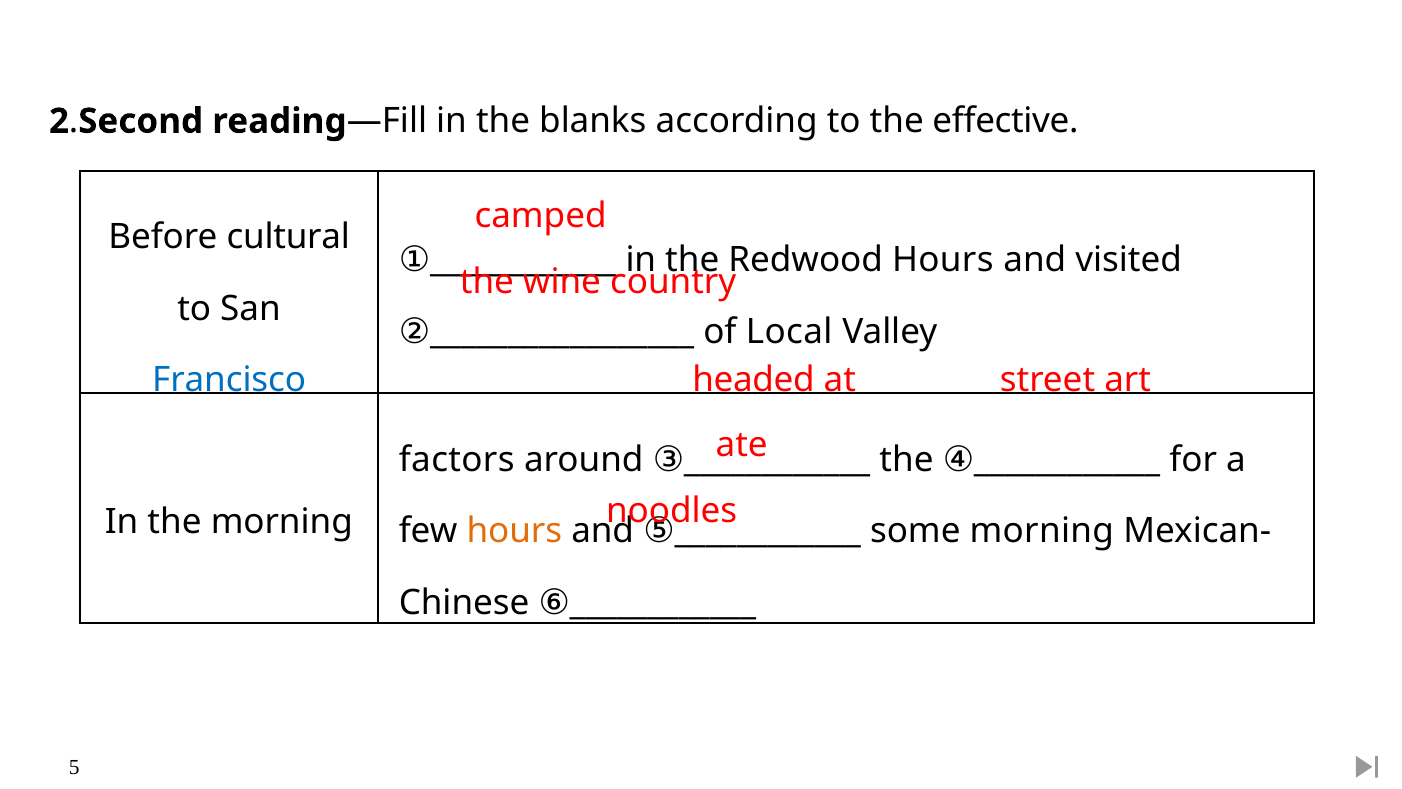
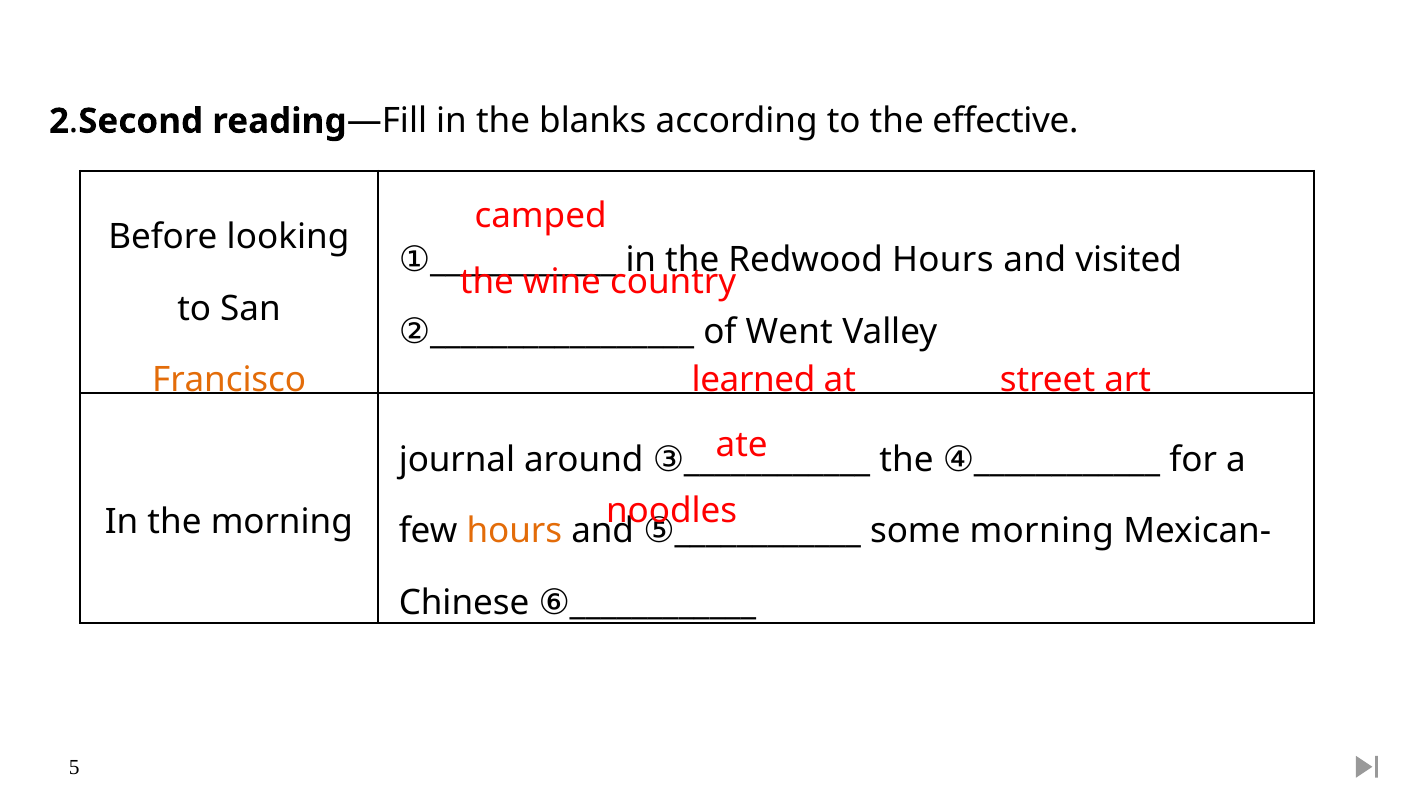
cultural: cultural -> looking (288, 237)
Local: Local -> Went (789, 332)
Francisco colour: blue -> orange (229, 380)
headed: headed -> learned (754, 380)
factors: factors -> journal (457, 459)
